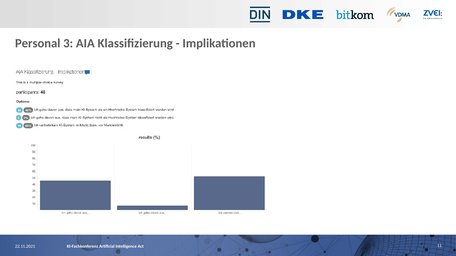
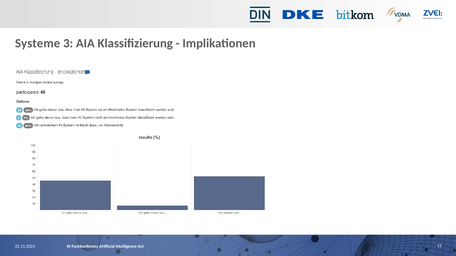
Personal: Personal -> Systeme (38, 43)
